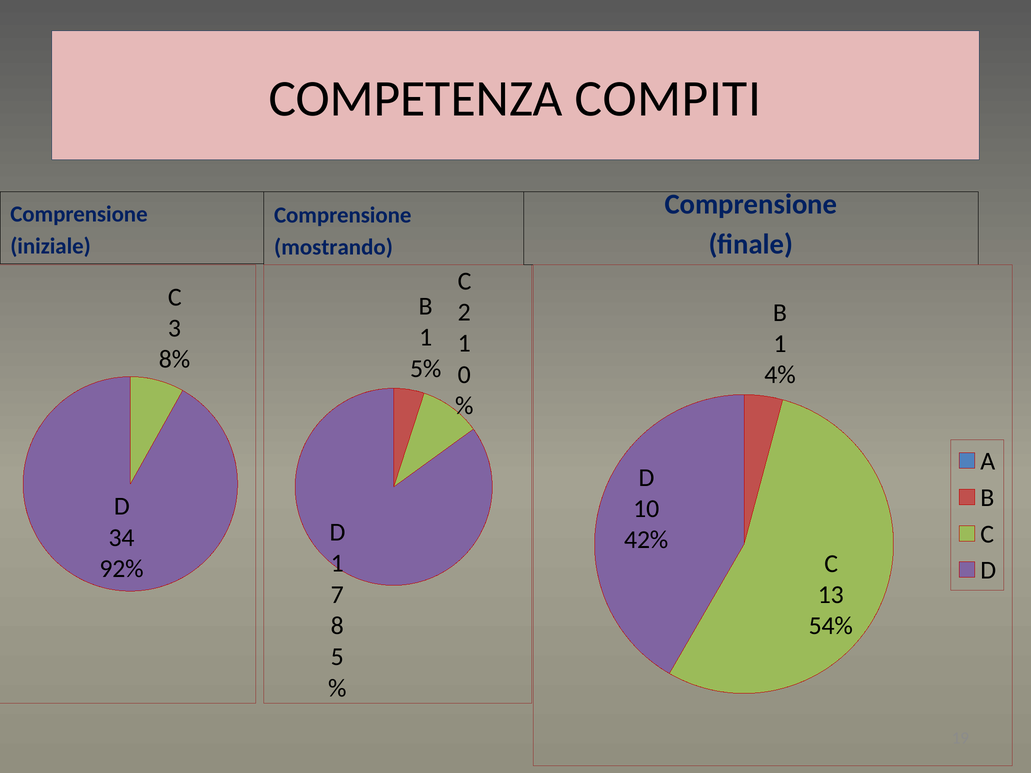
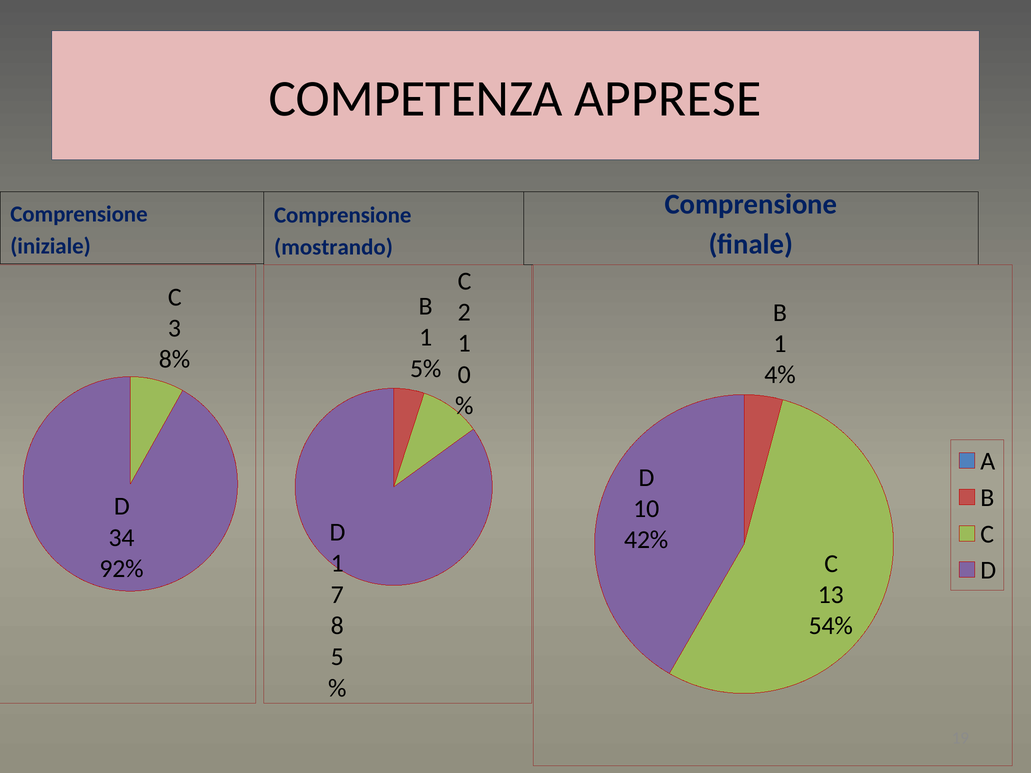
COMPITI: COMPITI -> APPRESE (668, 99)
